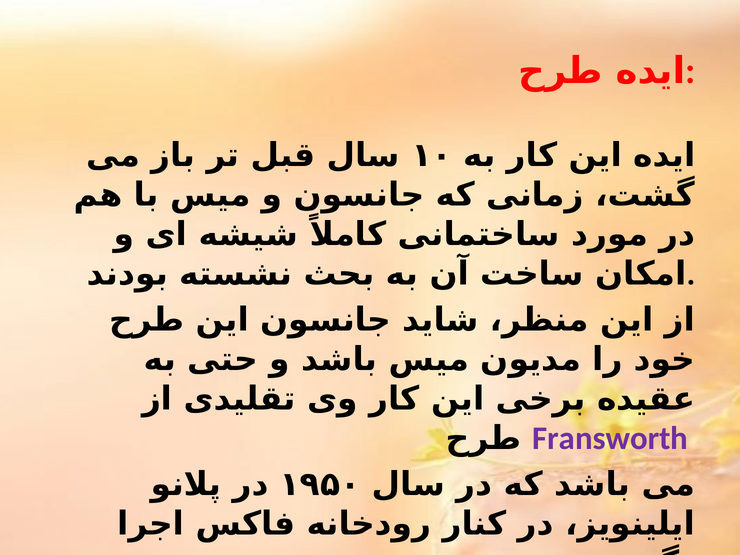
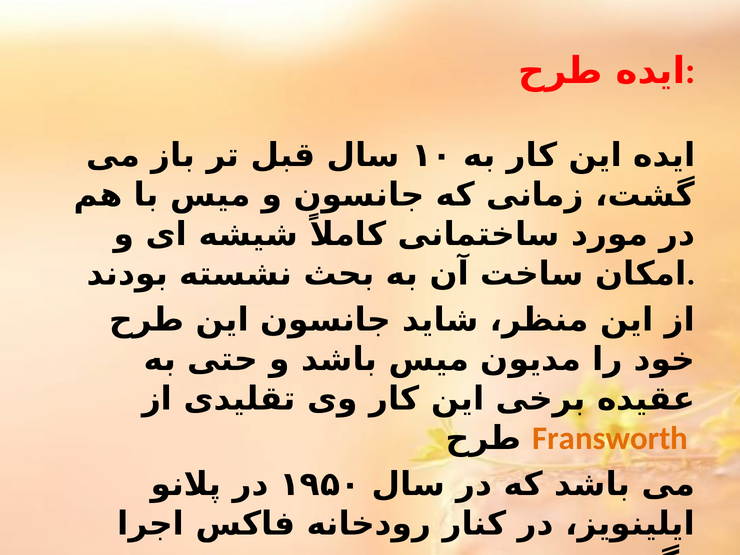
Fransworth colour: purple -> orange (610, 438)
